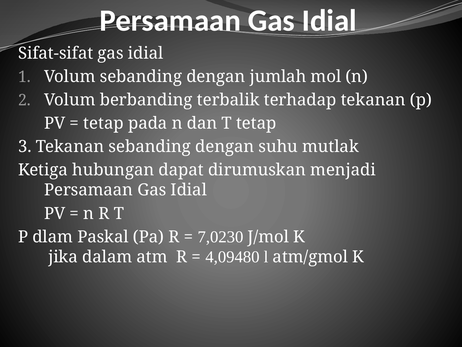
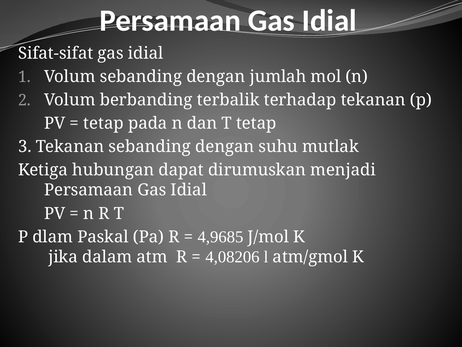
7,0230: 7,0230 -> 4,9685 (220, 237)
4,09480: 4,09480 -> 4,08206 (232, 257)
